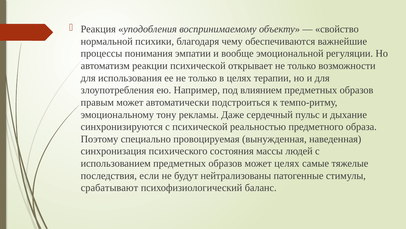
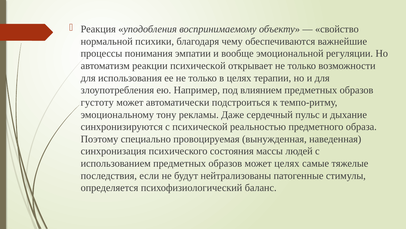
правым: правым -> густоту (97, 102)
срабатывают: срабатывают -> определяется (110, 187)
